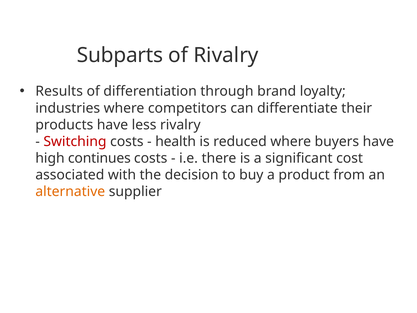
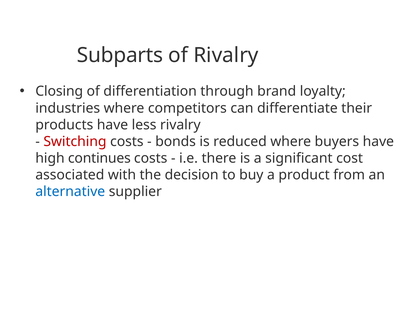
Results: Results -> Closing (59, 91)
health: health -> bonds (176, 141)
alternative colour: orange -> blue (70, 191)
